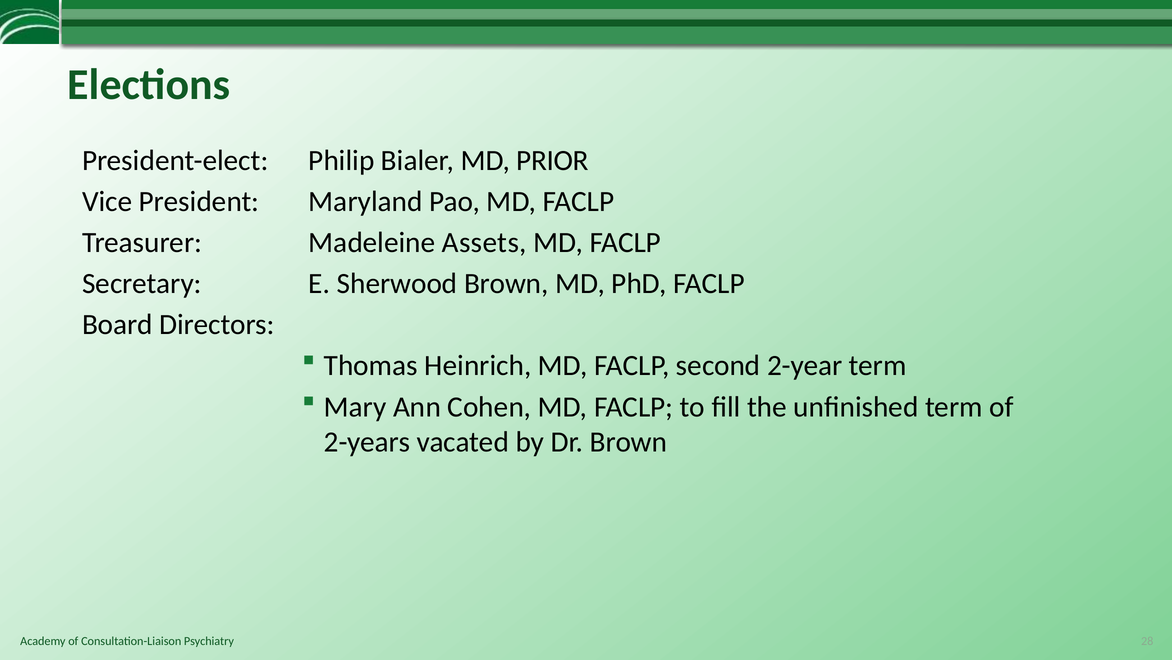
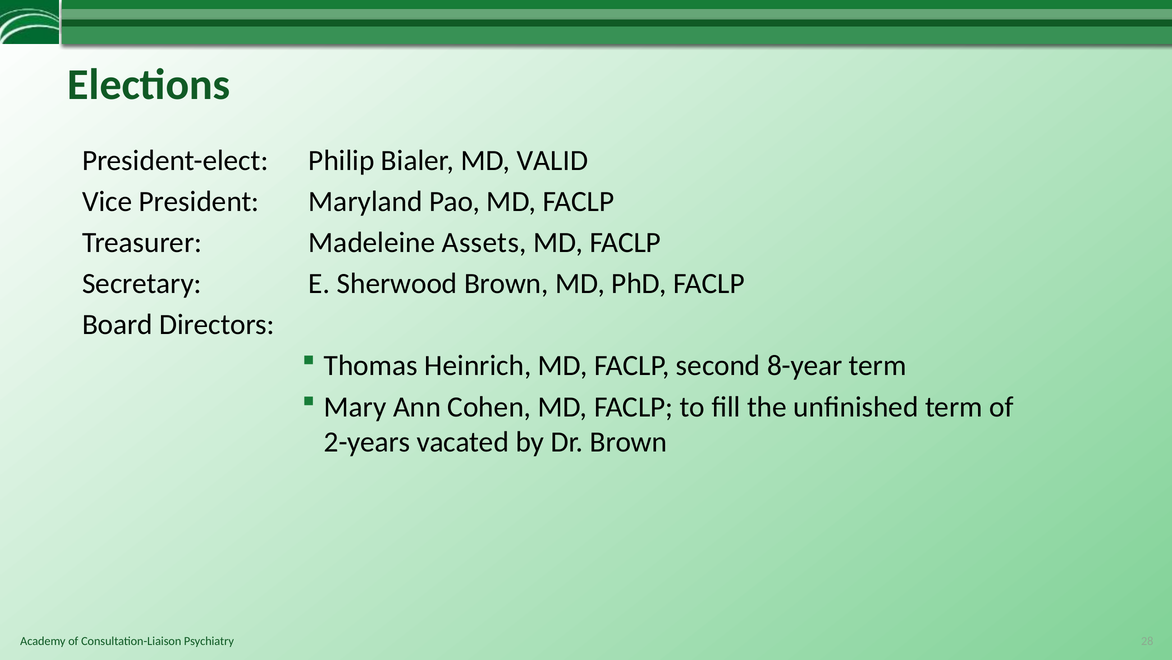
PRIOR: PRIOR -> VALID (552, 160)
2-year: 2-year -> 8-year (805, 365)
